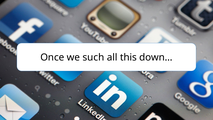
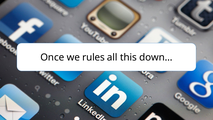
such: such -> rules (94, 57)
